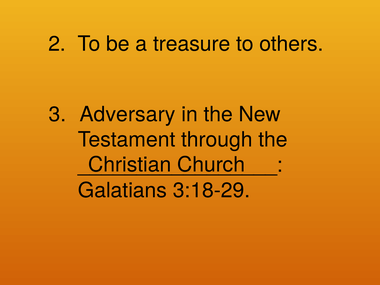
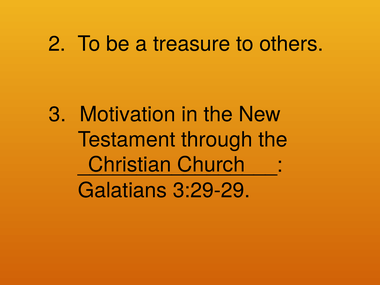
Adversary: Adversary -> Motivation (128, 114)
3:18-29: 3:18-29 -> 3:29-29 (211, 190)
